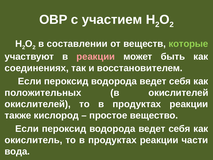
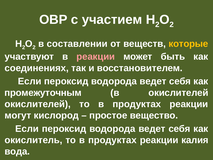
которые colour: light green -> yellow (188, 44)
положительных: положительных -> промежуточным (43, 93)
также: также -> могут (18, 115)
части: части -> калия (195, 140)
